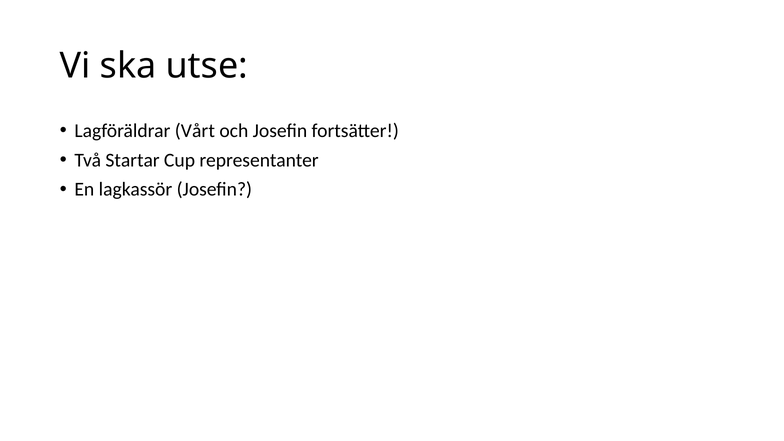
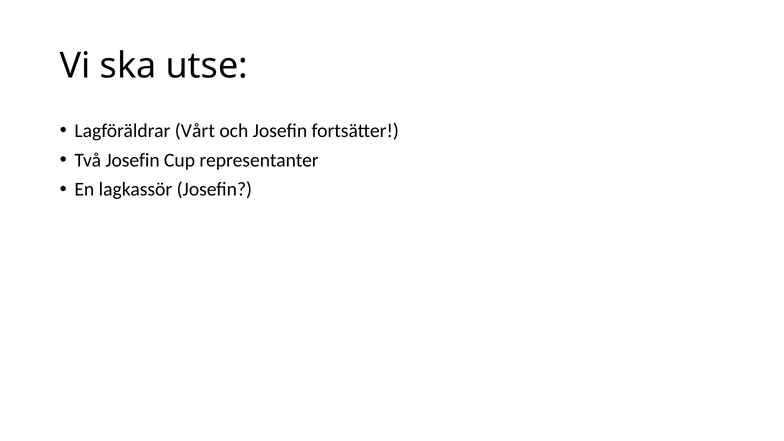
Två Startar: Startar -> Josefin (133, 160)
